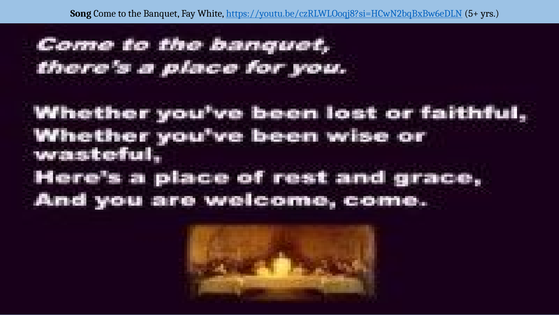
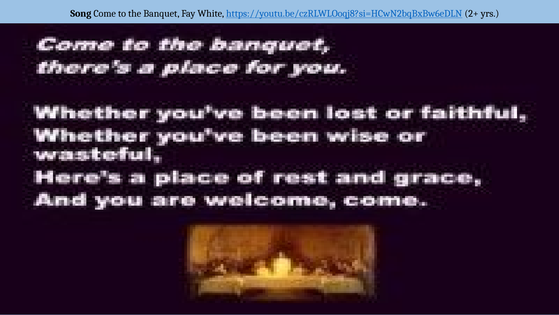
5+: 5+ -> 2+ (472, 14)
